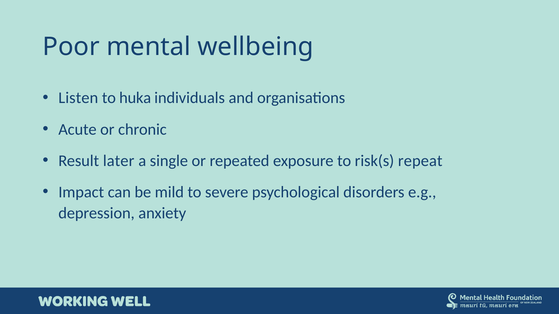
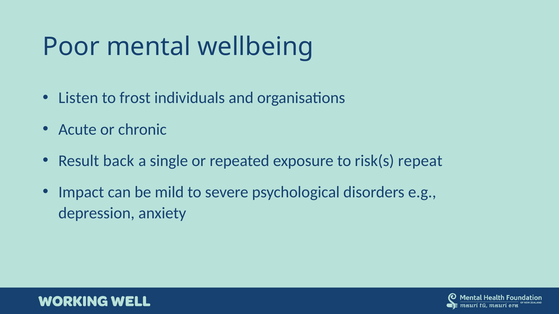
huka: huka -> frost (135, 98)
later: later -> back (119, 161)
